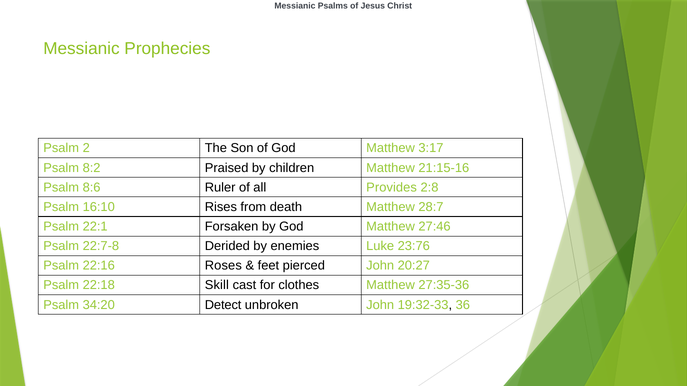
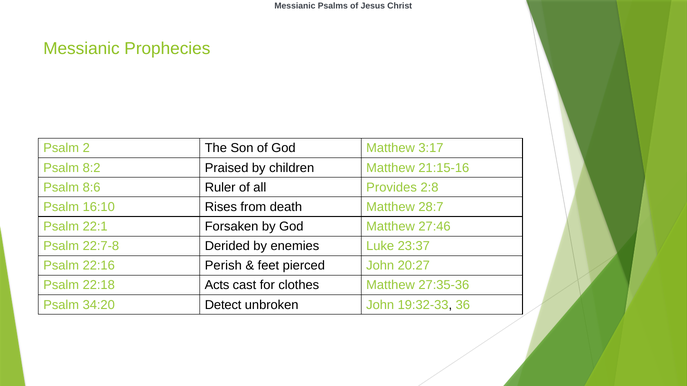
23:76: 23:76 -> 23:37 (414, 246)
Roses: Roses -> Perish (223, 266)
Skill: Skill -> Acts (217, 286)
